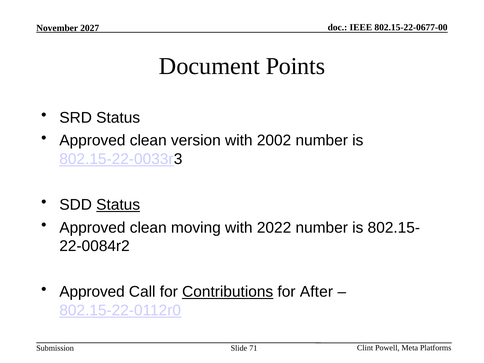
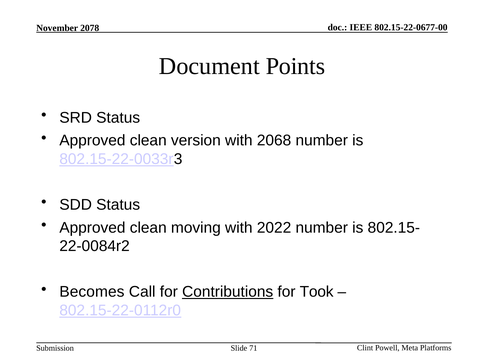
2027: 2027 -> 2078 (90, 28)
2002: 2002 -> 2068 (274, 141)
Status underline: present -> none (118, 205)
Approved: Approved -> Becomes (92, 292)
After: After -> Took (317, 292)
